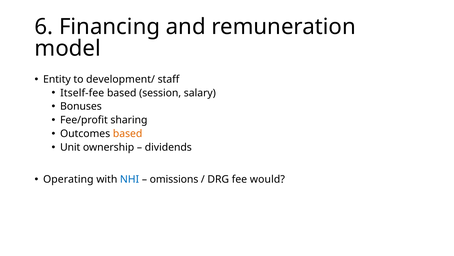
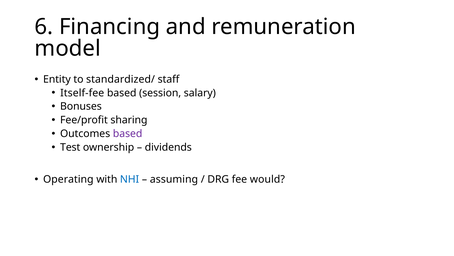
development/: development/ -> standardized/ (121, 79)
based colour: orange -> purple (128, 133)
Unit: Unit -> Test (70, 147)
omissions: omissions -> assuming (174, 179)
